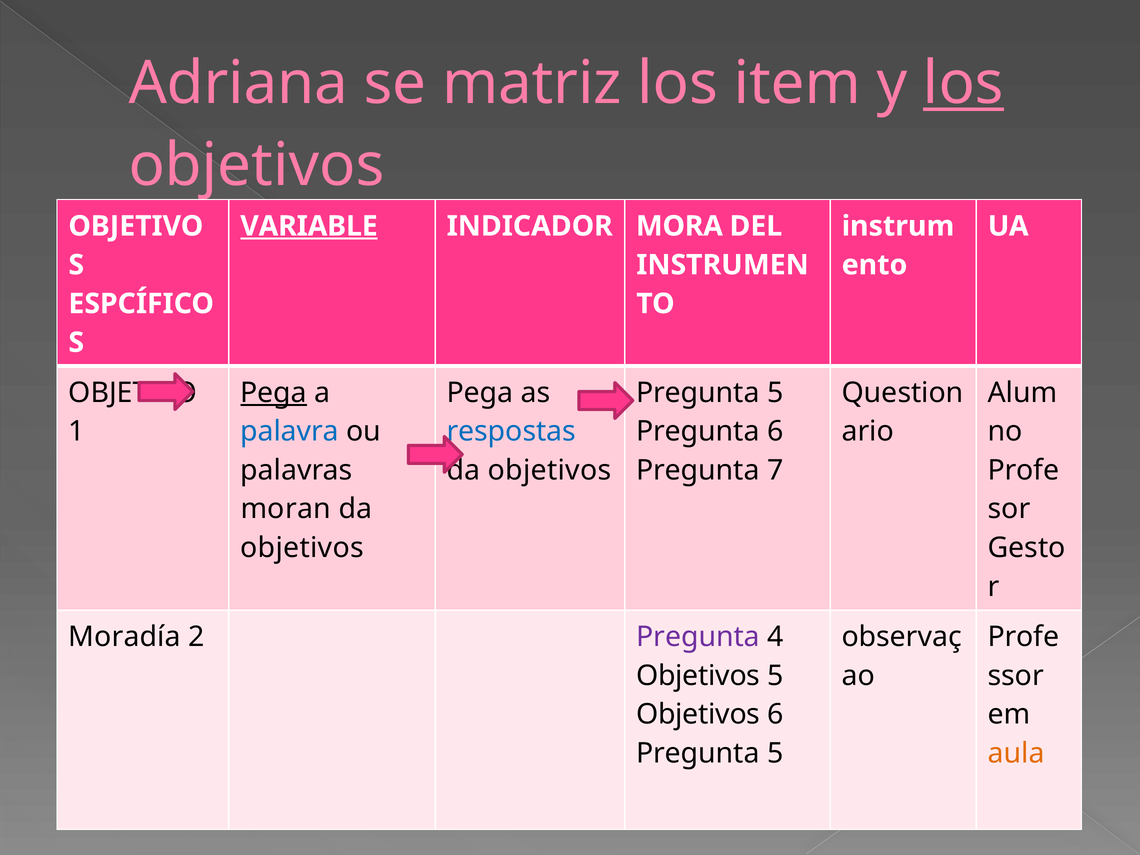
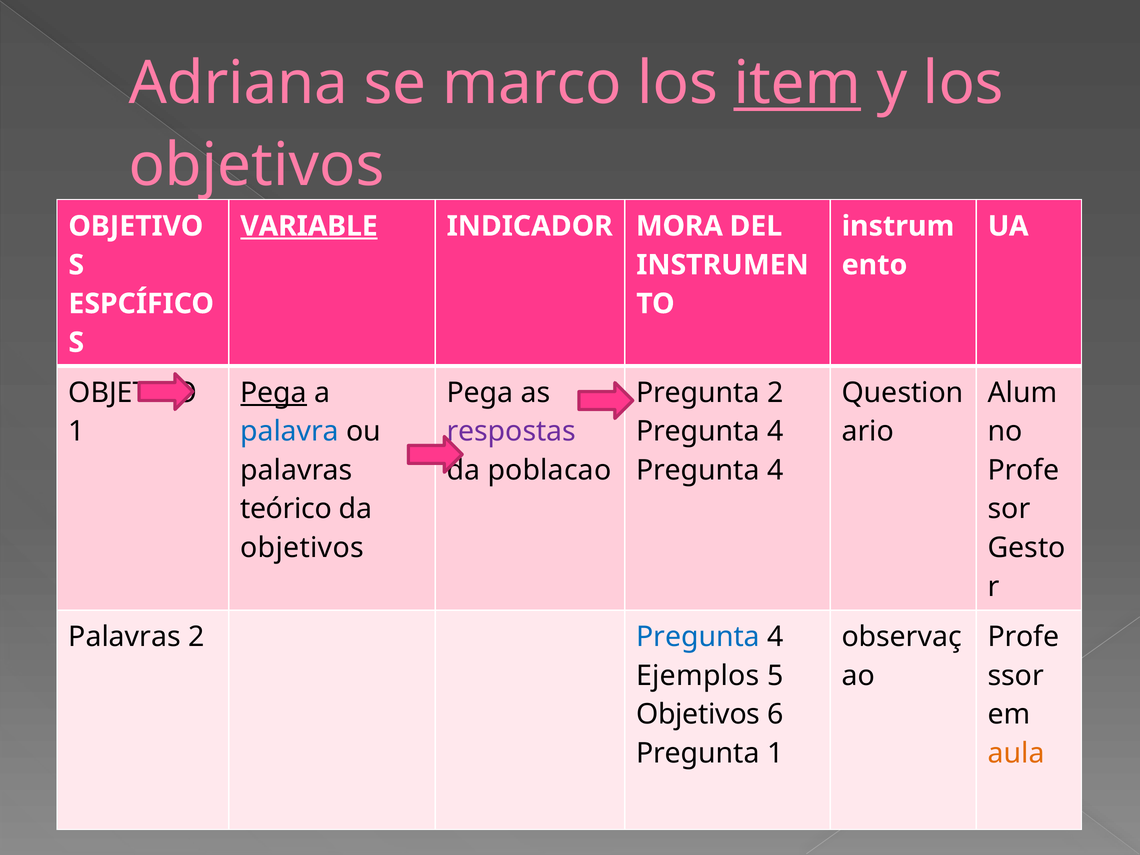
matriz: matriz -> marco (532, 83)
item underline: none -> present (797, 83)
los underline: present -> none (963, 83)
5: 5 -> 2 (775, 393)
respostas colour: blue -> purple (511, 432)
6: 6 -> 4 (775, 432)
objetivos: objetivos -> poblacao (549, 470)
7: 7 -> 4 (775, 470)
moran: moran -> teórico (286, 509)
Moradía: Moradía -> Palavras (125, 637)
Pregunta colour: purple -> blue (698, 637)
Objetivos: Objetivos -> Ejemplos (698, 676)
5: 5 -> 1 (775, 753)
